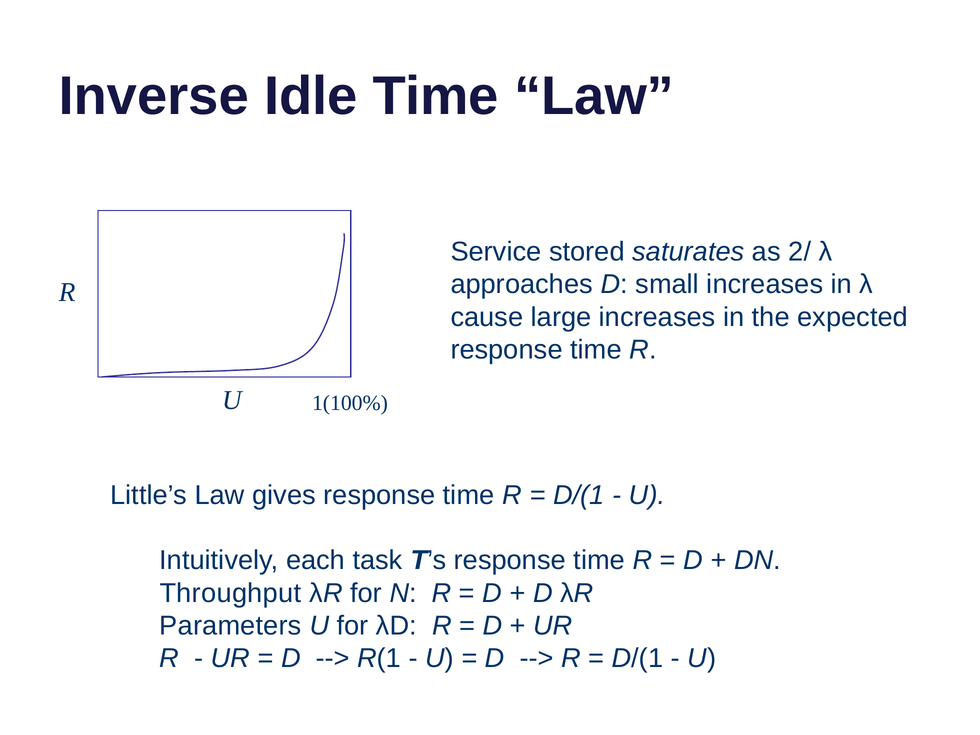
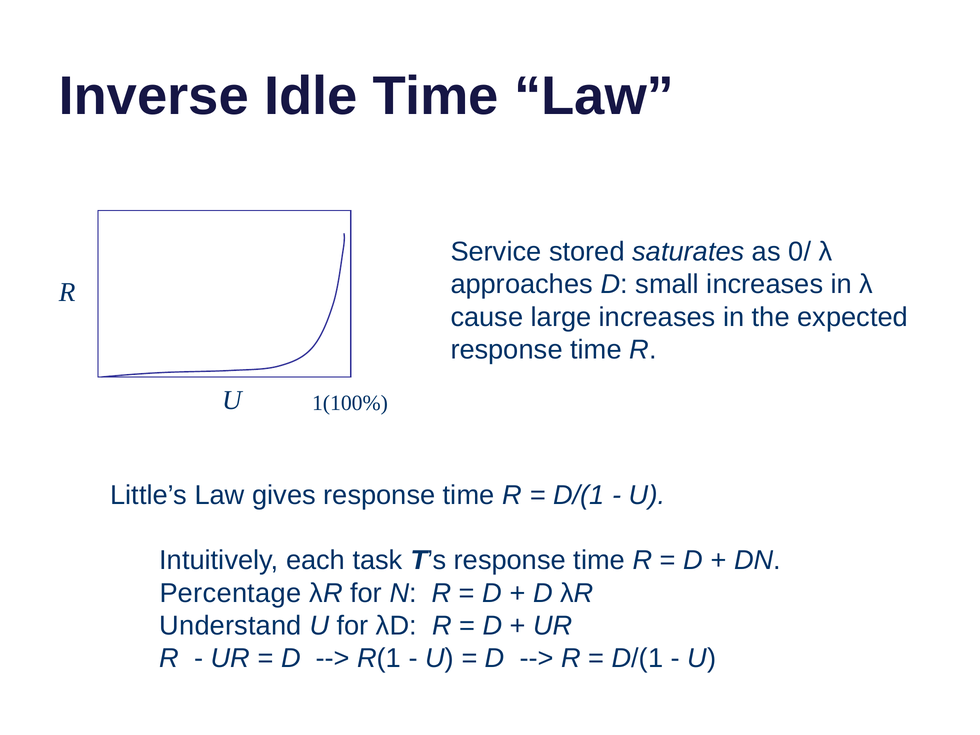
2/: 2/ -> 0/ (800, 252)
Throughput: Throughput -> Percentage (230, 593)
Parameters: Parameters -> Understand (230, 626)
